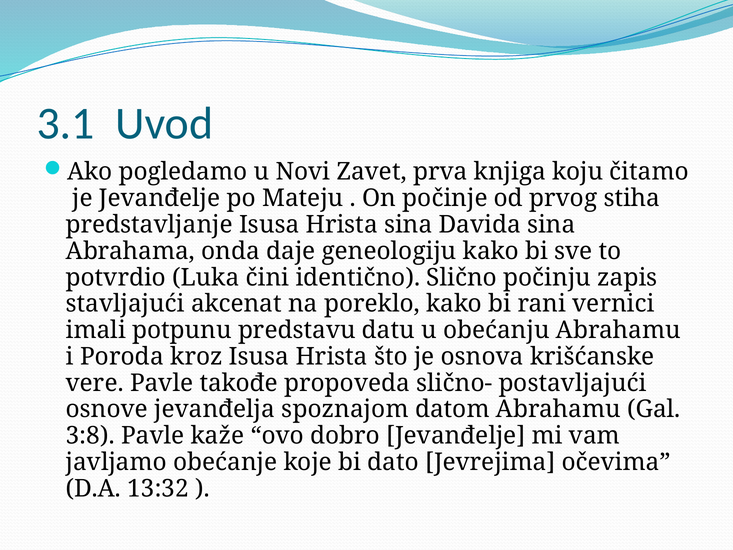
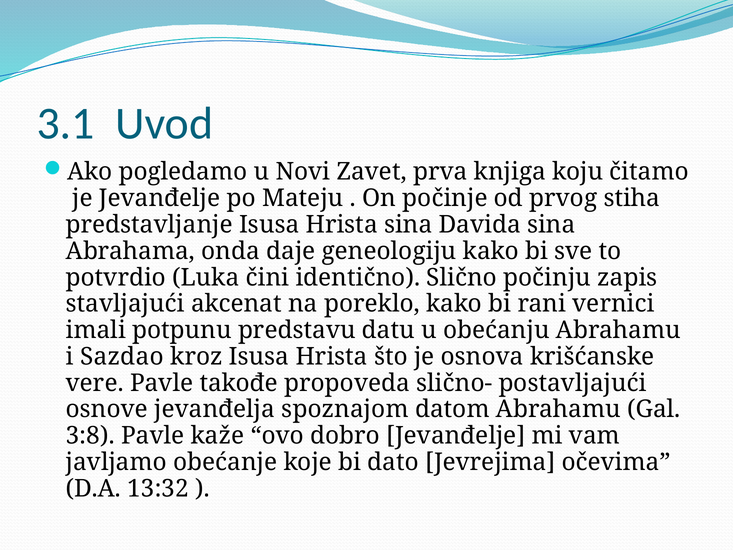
Poroda: Poroda -> Sazdao (122, 356)
